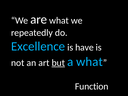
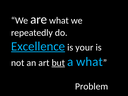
Excellence underline: none -> present (38, 46)
have: have -> your (84, 47)
Function: Function -> Problem (92, 86)
